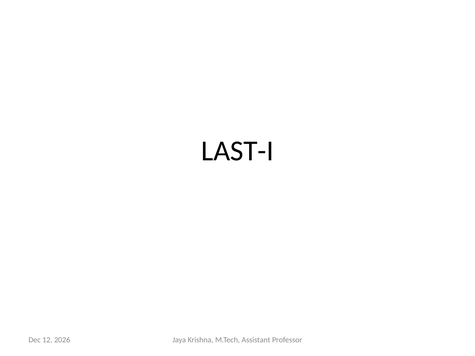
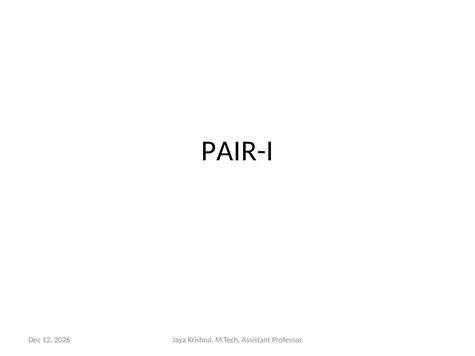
LAST-I: LAST-I -> PAIR-I (237, 151)
